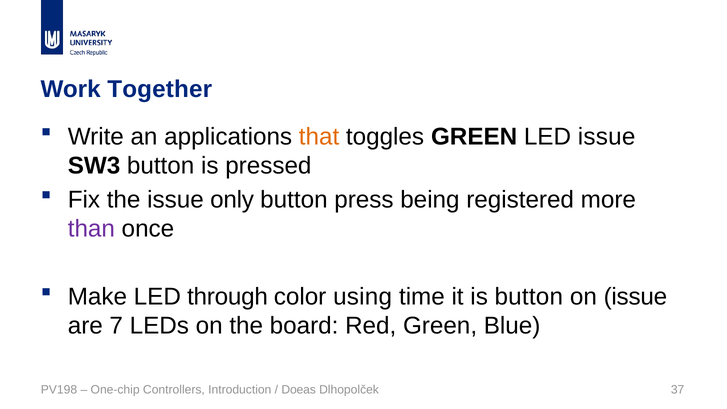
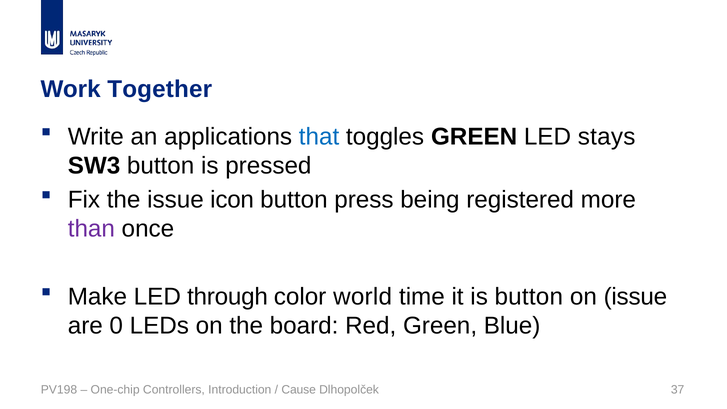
that colour: orange -> blue (319, 137)
LED issue: issue -> stays (607, 137)
only: only -> icon (232, 200)
using: using -> world (363, 296)
7: 7 -> 0 (116, 326)
Doeas: Doeas -> Cause (299, 390)
